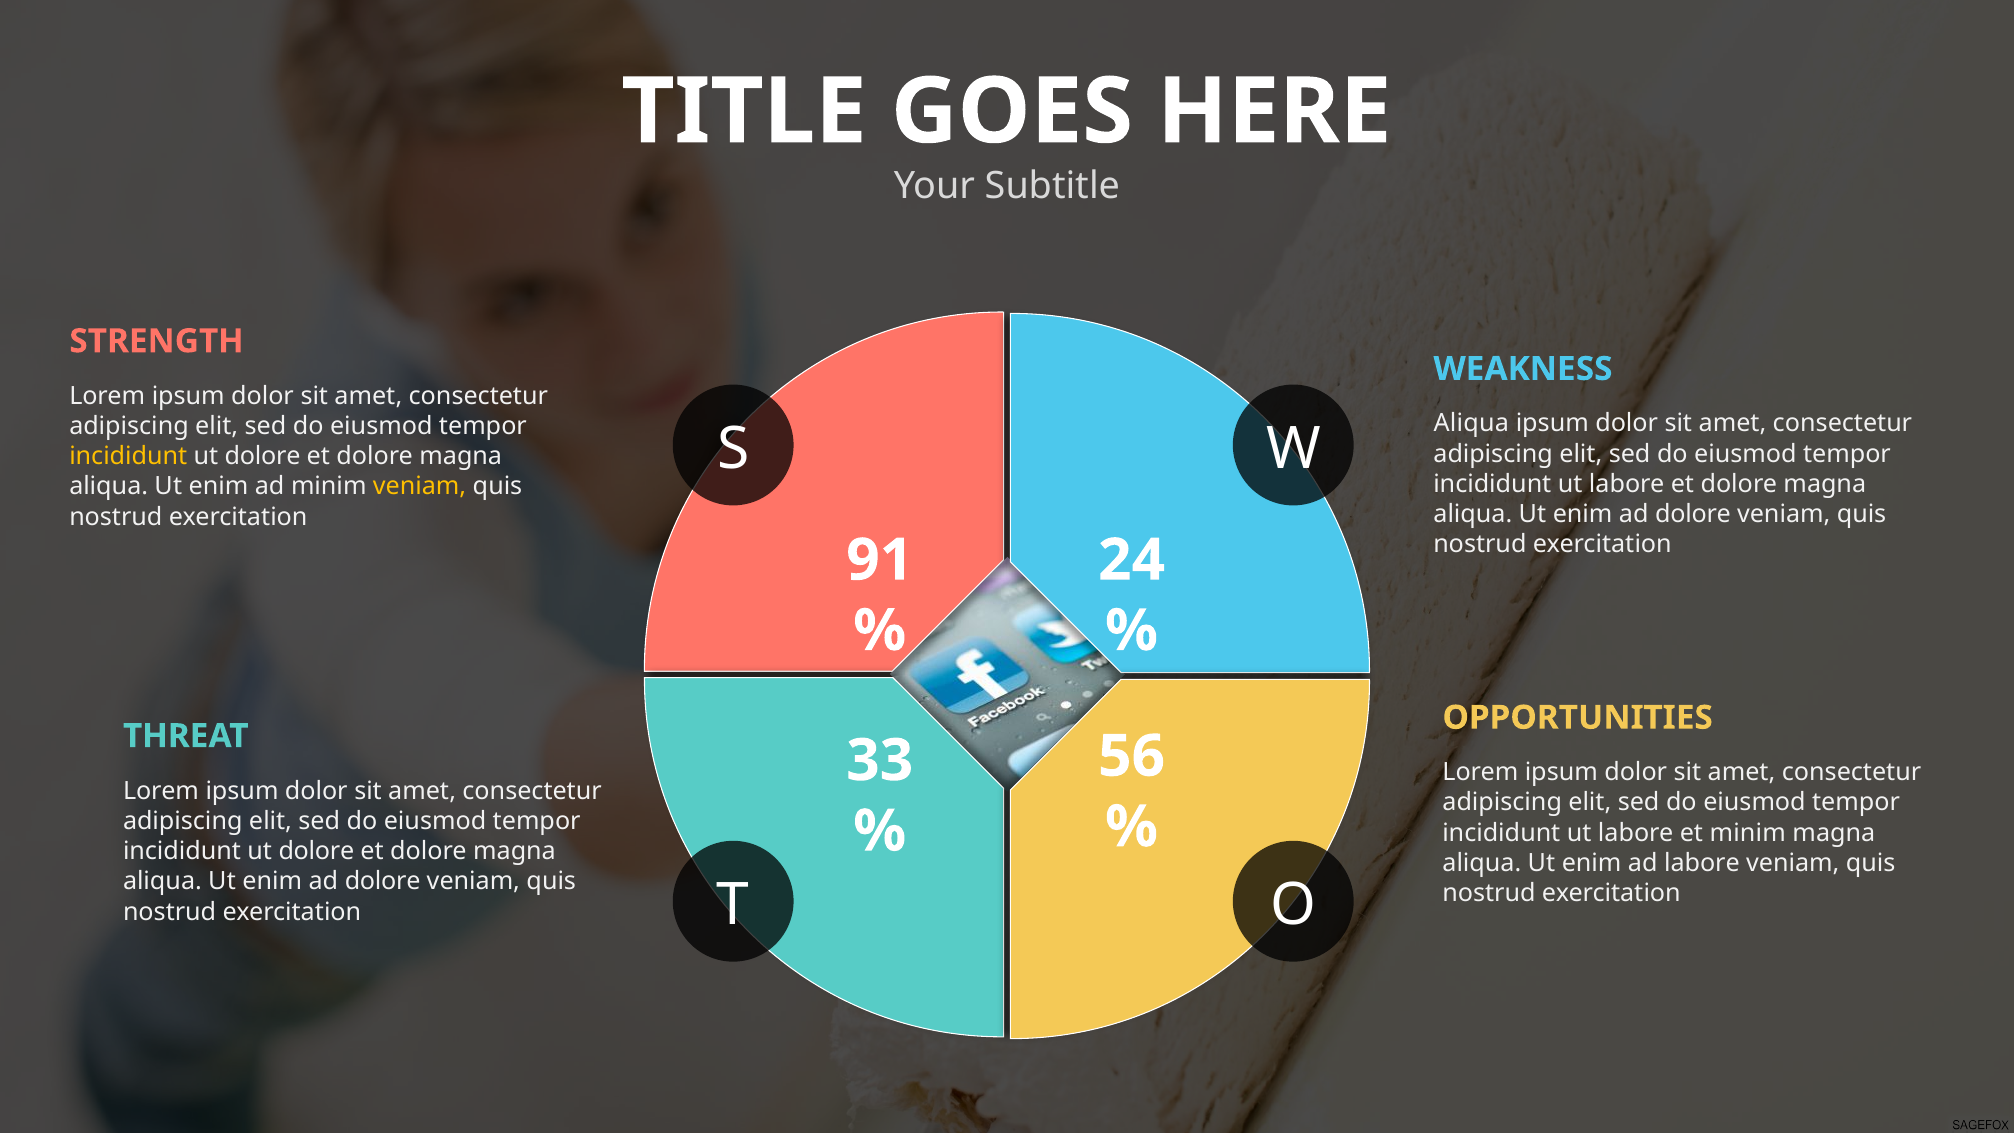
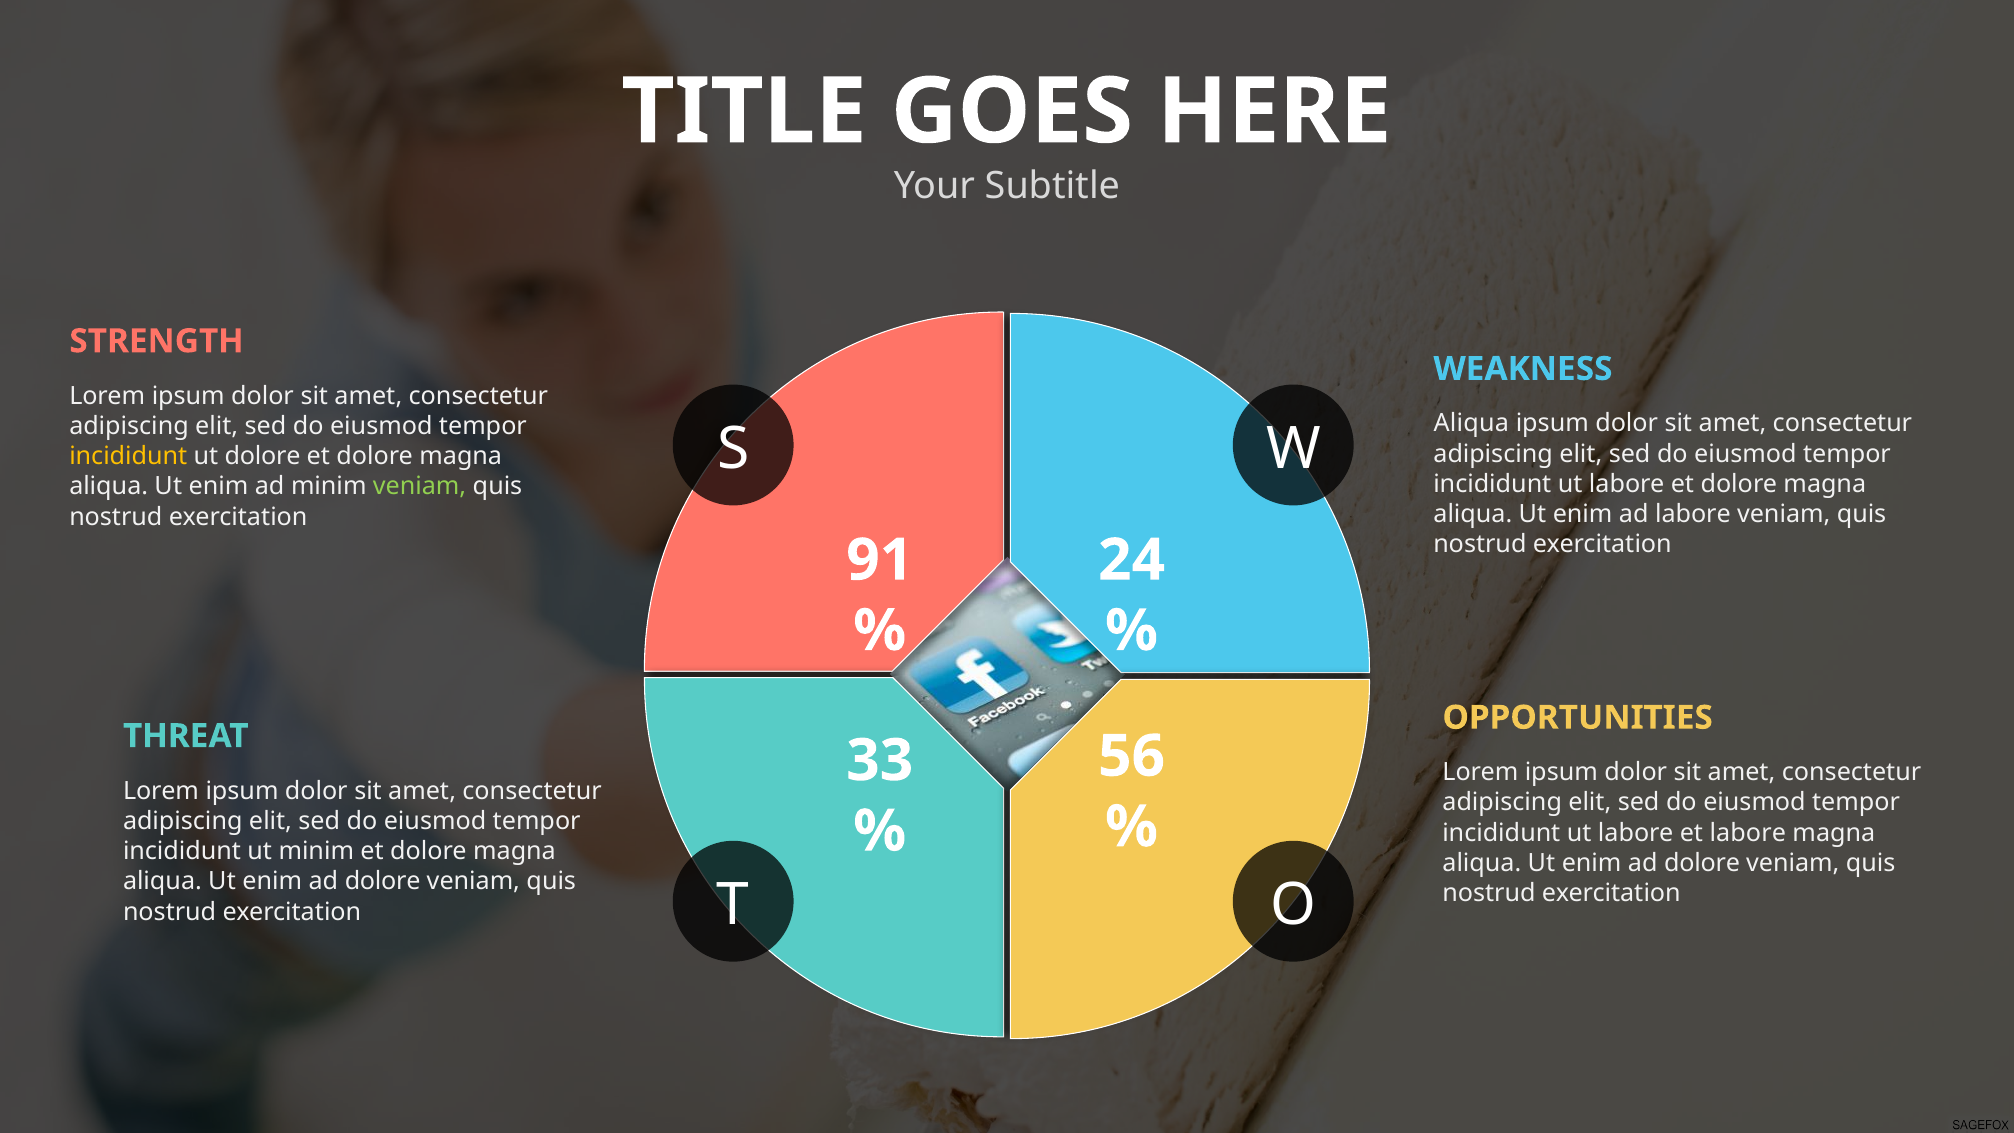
veniam colour: yellow -> light green (420, 487)
dolore: dolore -> labore (1693, 514)
et minim: minim -> labore (1748, 833)
dolore: dolore -> minim (316, 851)
labore: labore -> dolore (1702, 863)
